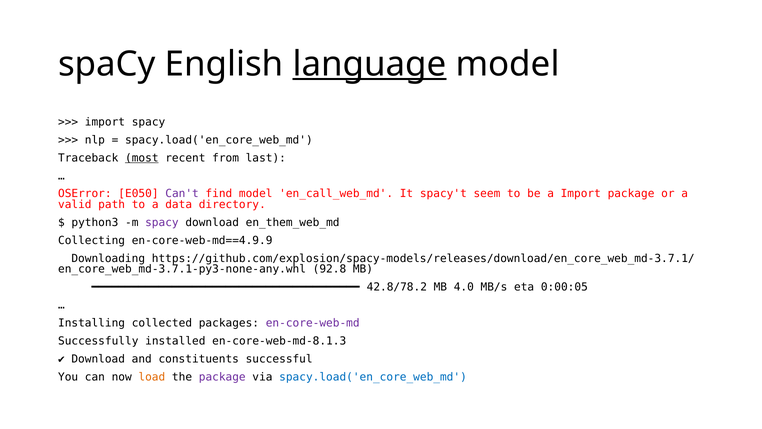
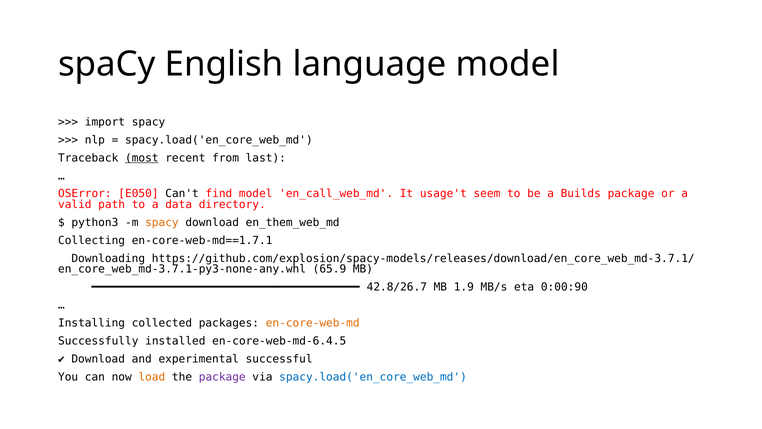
language underline: present -> none (370, 64)
Can't colour: purple -> black (182, 194)
spacy't: spacy't -> usage't (443, 194)
a Import: Import -> Builds (581, 194)
spacy colour: purple -> orange (162, 222)
en-core-web-md==4.9.9: en-core-web-md==4.9.9 -> en-core-web-md==1.7.1 (202, 240)
92.8: 92.8 -> 65.9 (329, 269)
42.8/78.2: 42.8/78.2 -> 42.8/26.7 (397, 287)
4.0: 4.0 -> 1.9 (464, 287)
0:00:05: 0:00:05 -> 0:00:90 (564, 287)
en-core-web-md colour: purple -> orange (313, 323)
en-core-web-md-8.1.3: en-core-web-md-8.1.3 -> en-core-web-md-6.4.5 (279, 341)
constituents: constituents -> experimental (199, 359)
